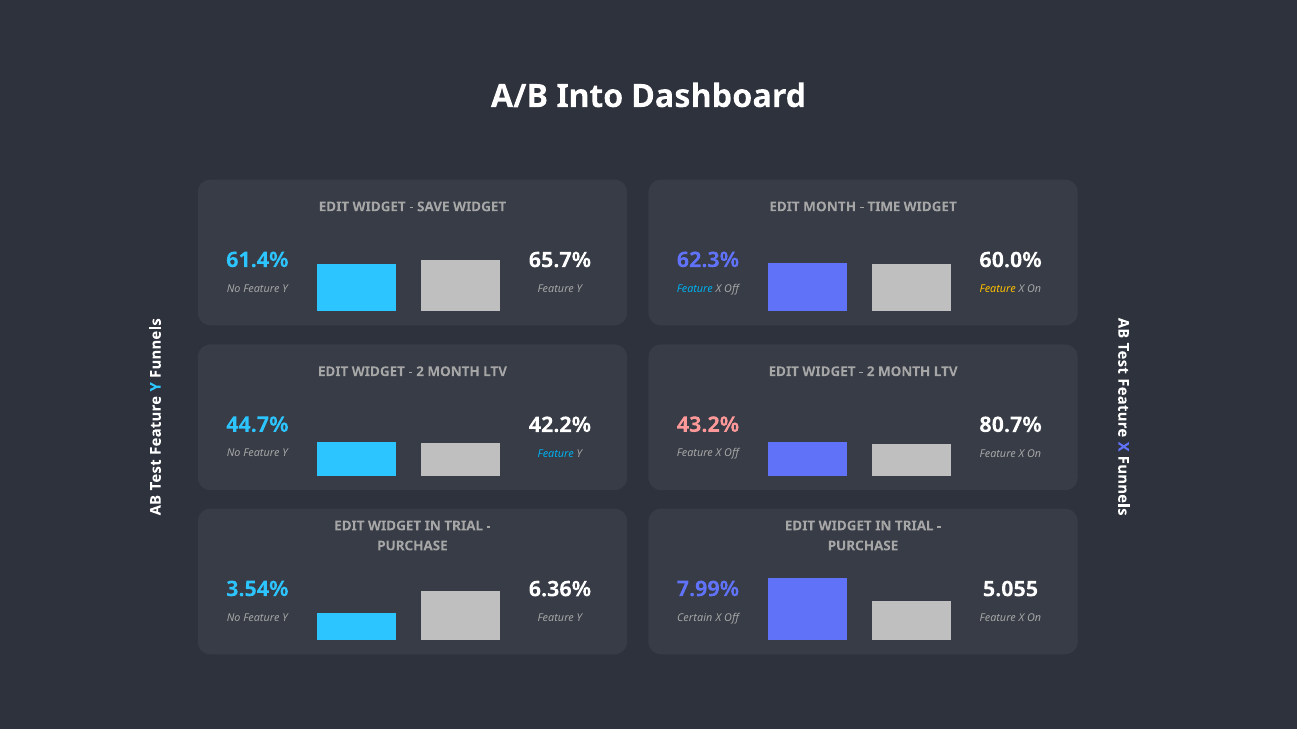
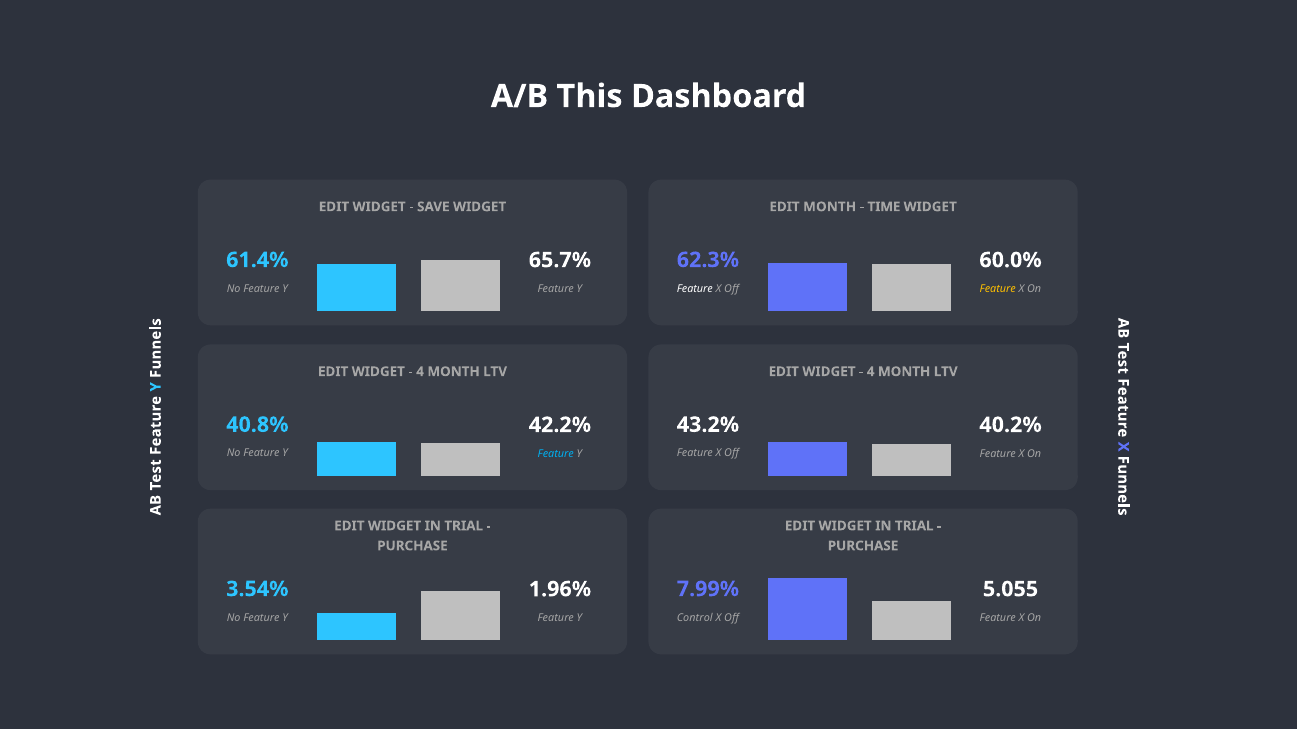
Into: Into -> This (590, 96)
Feature colour: light blue -> white (695, 289)
2: 2 -> 4 (420, 372)
2: 2 -> 4 (871, 372)
44.7%: 44.7% -> 40.8% (257, 425)
43.2% colour: pink -> white (708, 425)
80.7%: 80.7% -> 40.2% (1011, 425)
6.36%: 6.36% -> 1.96% (560, 590)
Certain: Certain -> Control (695, 618)
